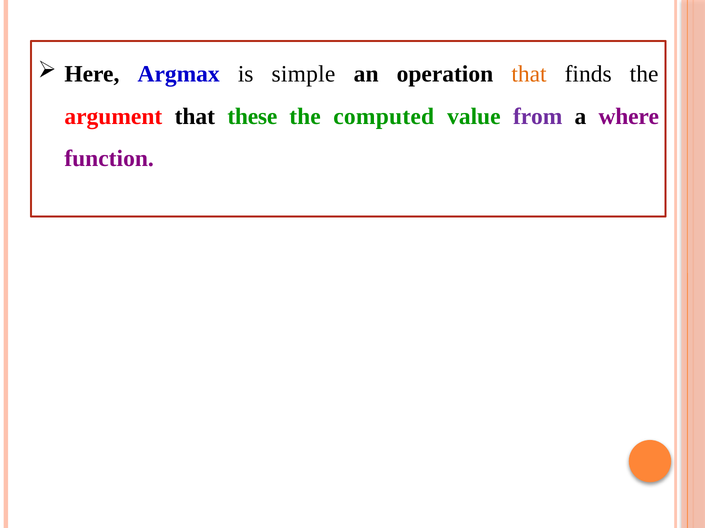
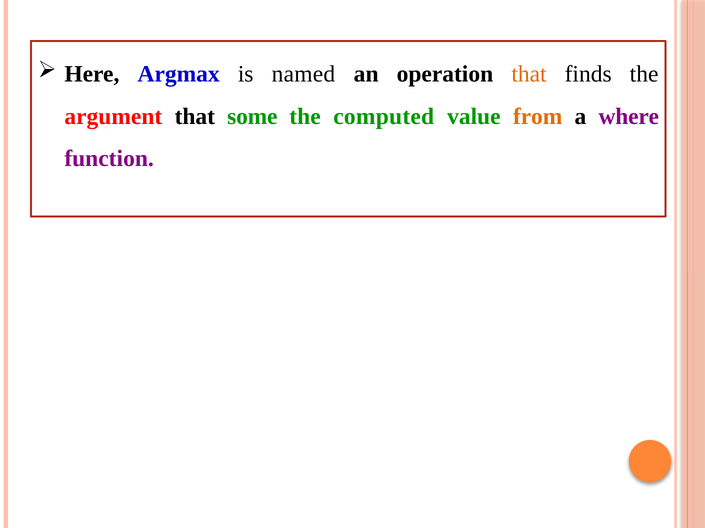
simple: simple -> named (303, 74)
these: these -> some (252, 116)
from colour: purple -> orange (538, 116)
